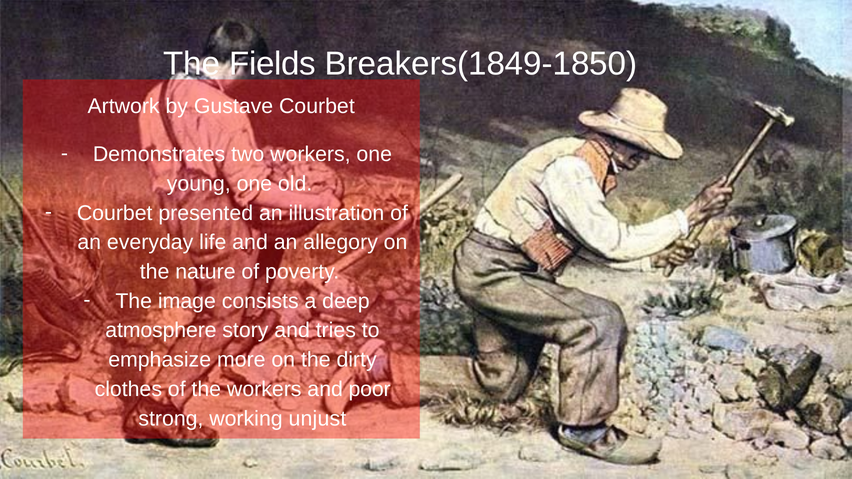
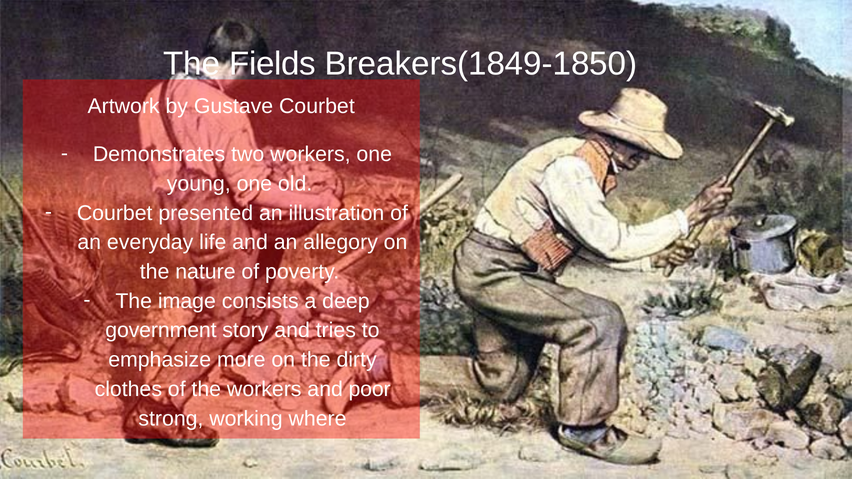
atmosphere: atmosphere -> government (161, 331)
unjust: unjust -> where (318, 419)
